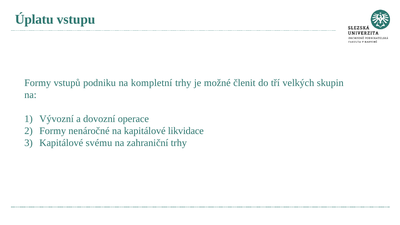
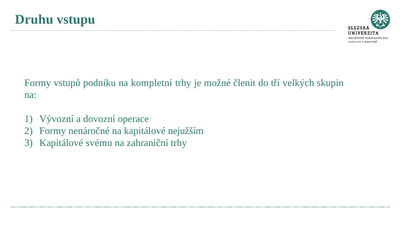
Úplatu: Úplatu -> Druhu (34, 19)
likvidace: likvidace -> nejužším (186, 131)
